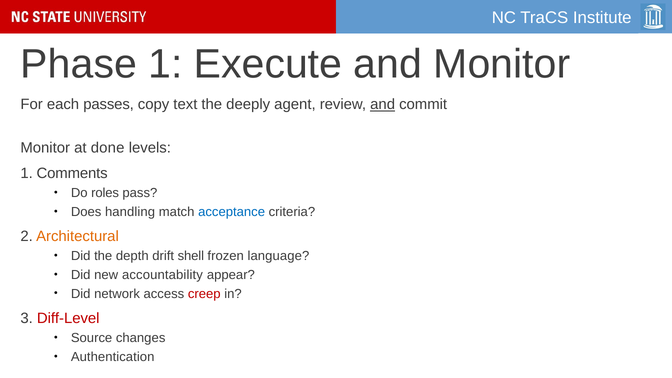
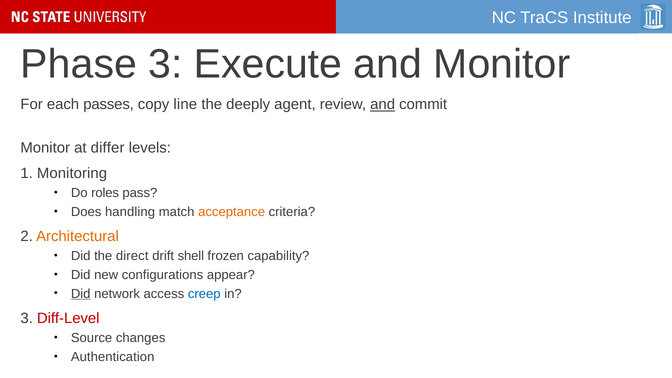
Phase 1: 1 -> 3 (165, 64)
text: text -> line (185, 105)
done: done -> differ (108, 148)
Comments: Comments -> Monitoring (72, 173)
acceptance colour: blue -> orange (232, 212)
depth: depth -> direct (132, 256)
language: language -> capability (278, 256)
accountability: accountability -> configurations (163, 275)
Did underline: none -> present (81, 294)
creep colour: red -> blue (204, 294)
